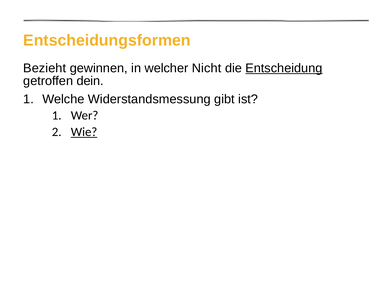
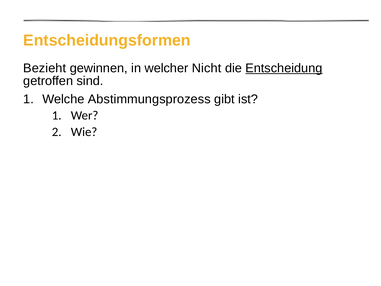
dein: dein -> sind (90, 81)
Widerstandsmessung: Widerstandsmessung -> Abstimmungsprozess (149, 99)
Wie underline: present -> none (84, 132)
